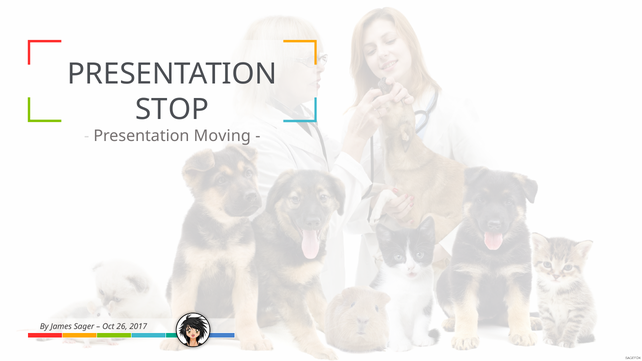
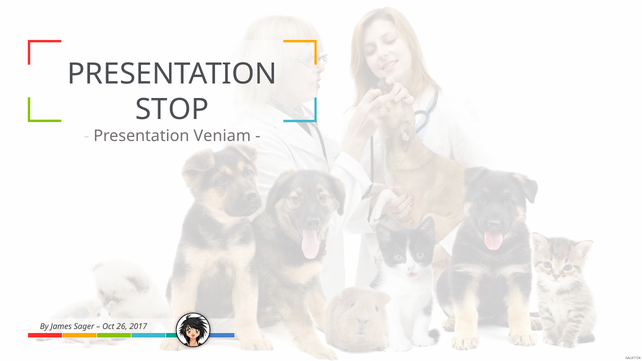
Moving: Moving -> Veniam (222, 136)
